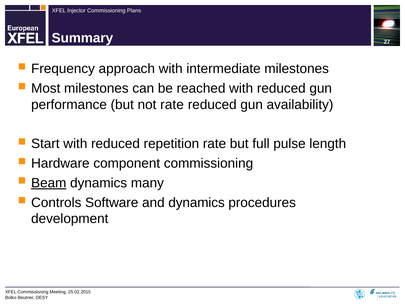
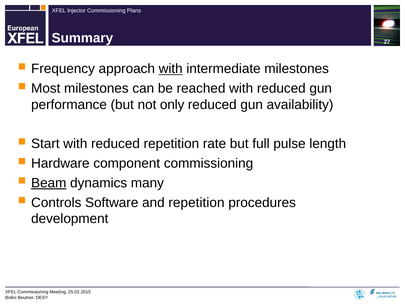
with underline: none -> present (171, 69)
not rate: rate -> only (172, 105)
and dynamics: dynamics -> repetition (196, 202)
